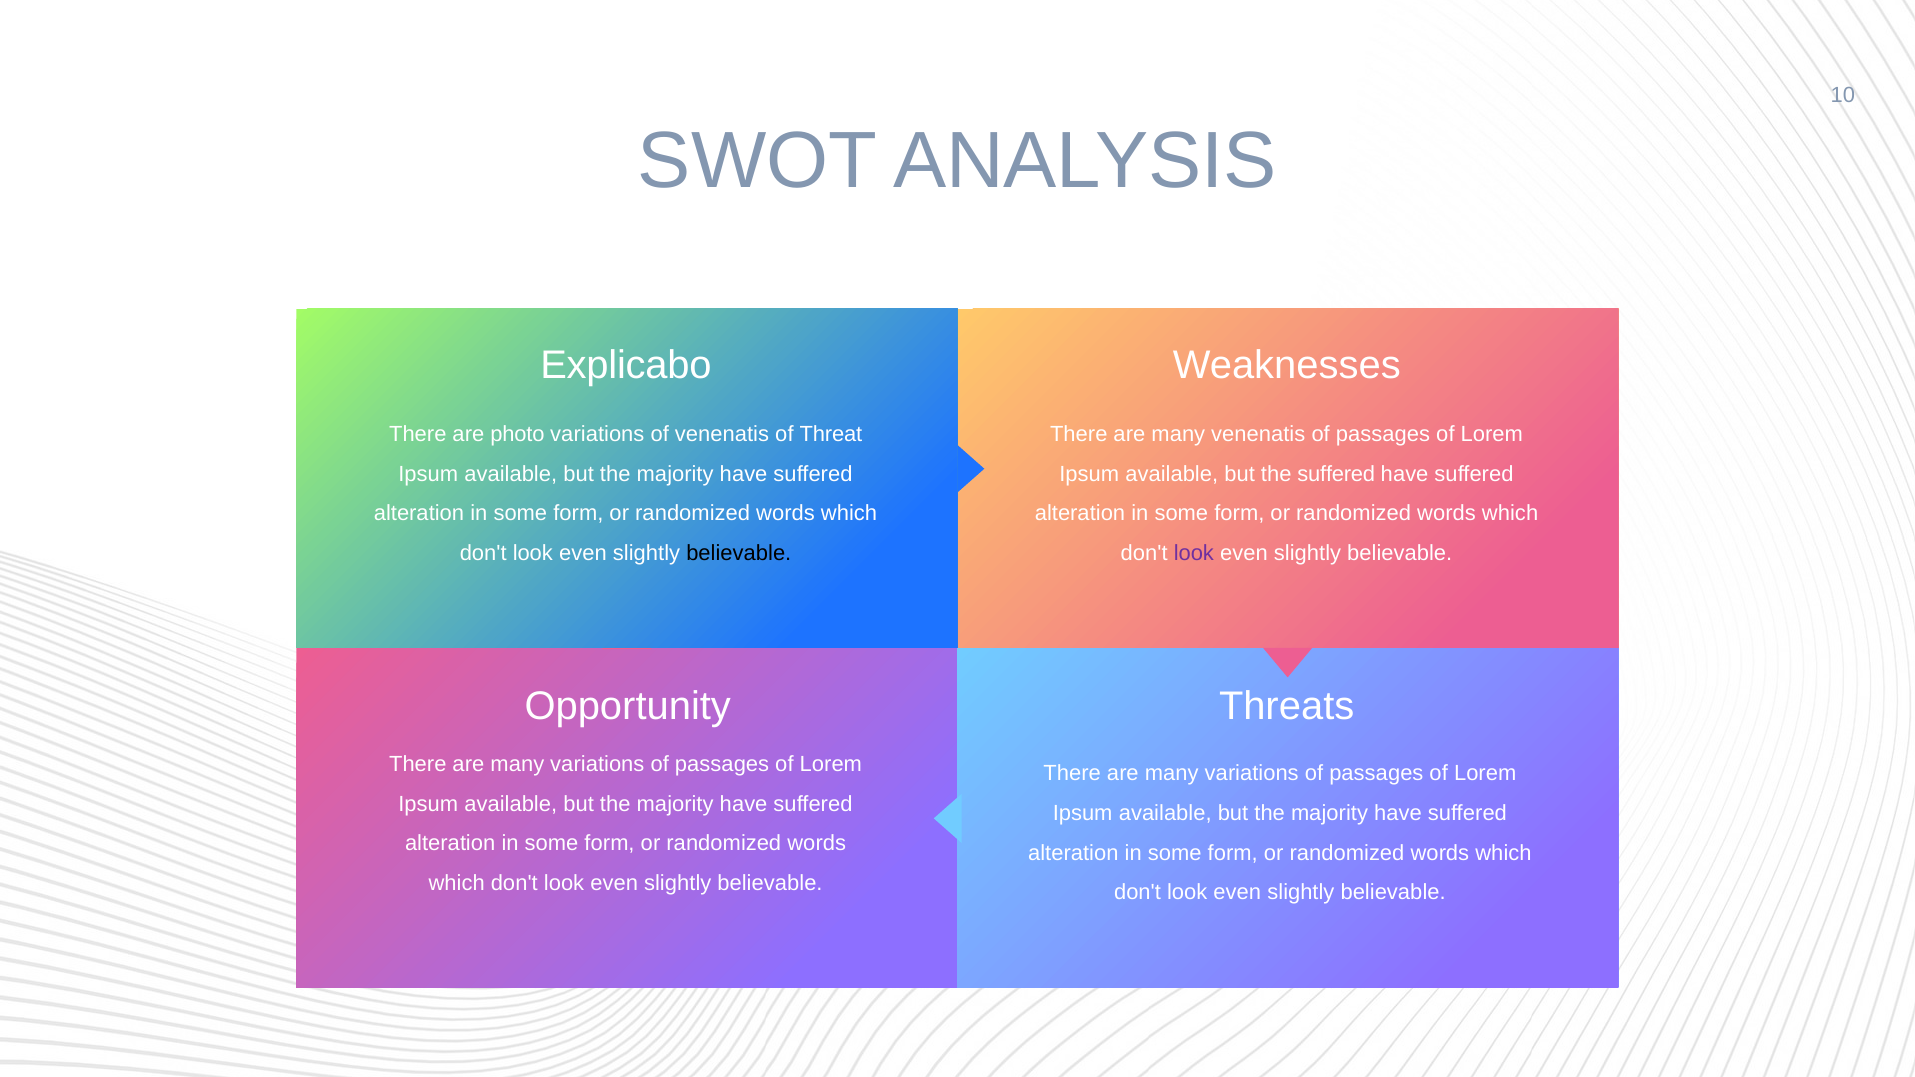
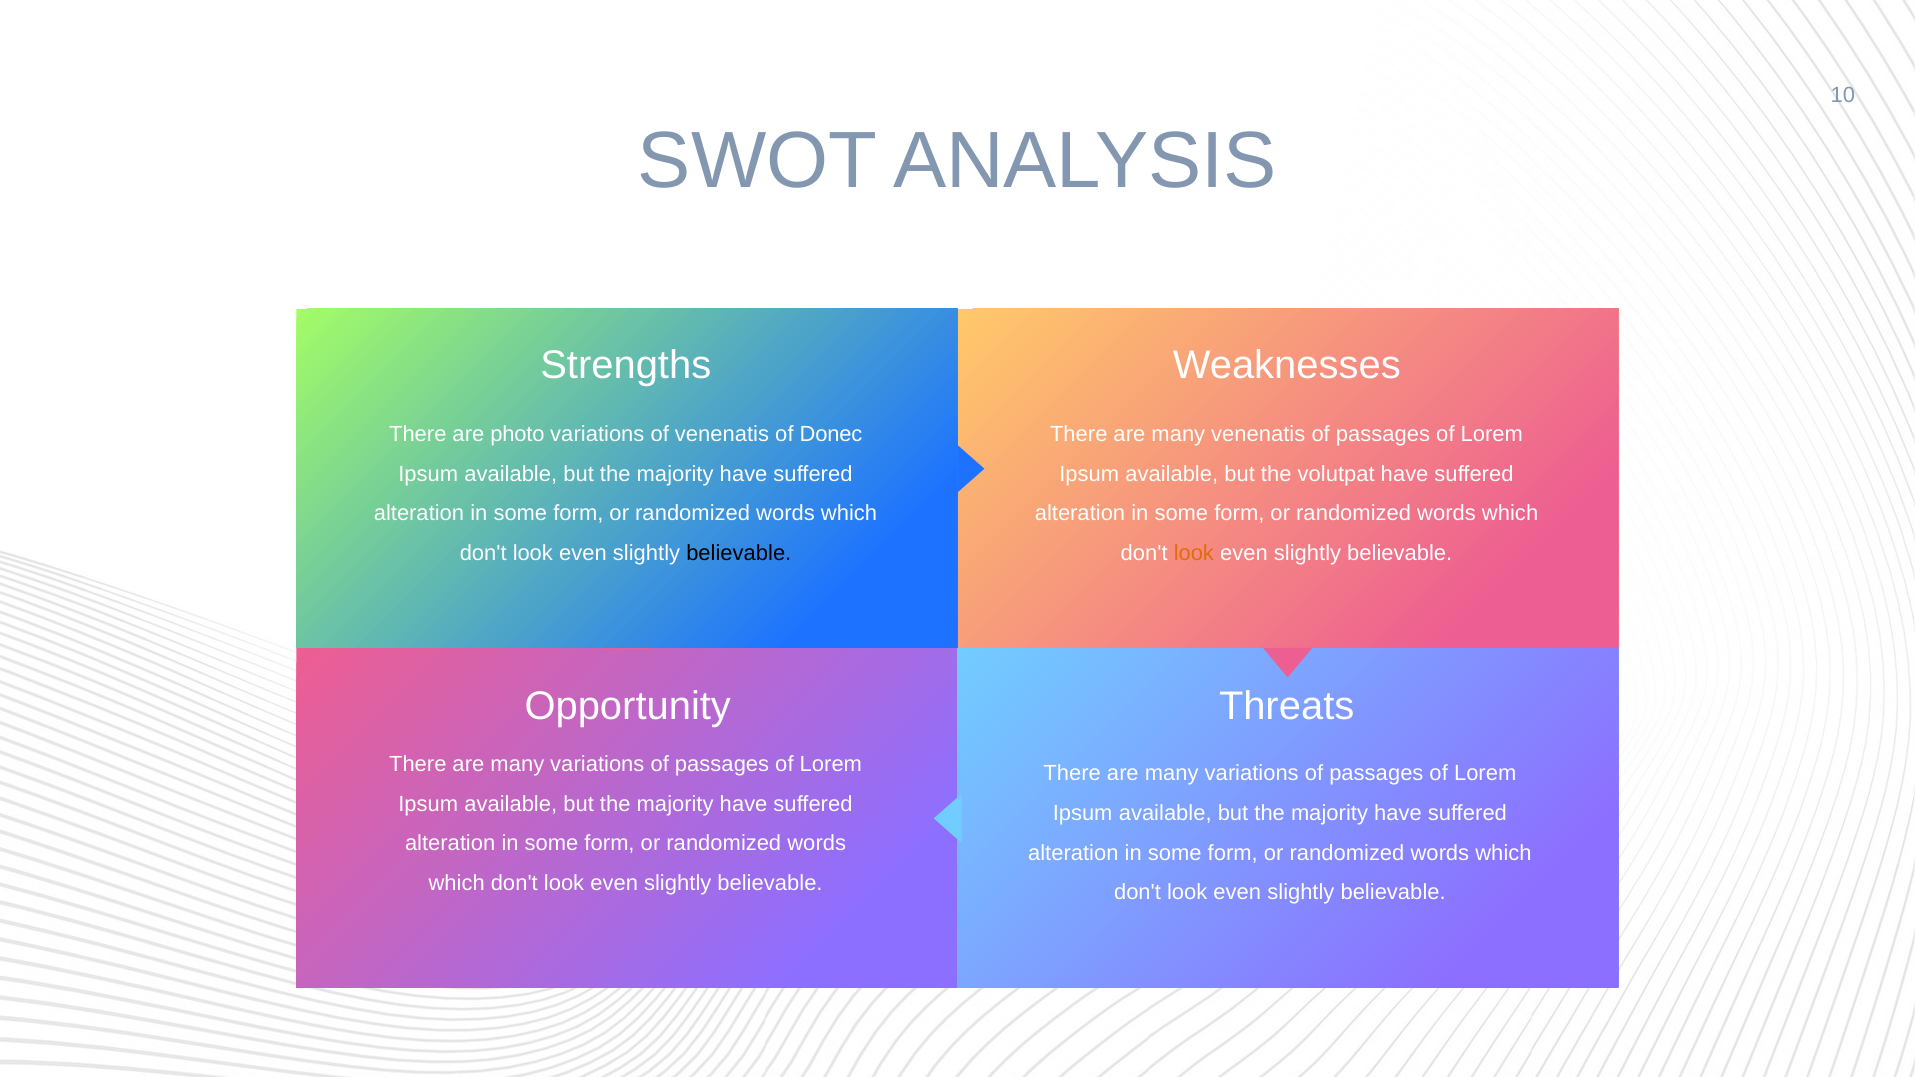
Explicabo: Explicabo -> Strengths (626, 366)
Threat: Threat -> Donec (831, 434)
the suffered: suffered -> volutpat (1336, 474)
look colour: purple -> orange (1194, 553)
